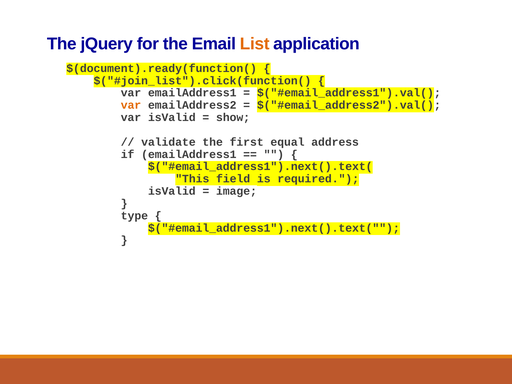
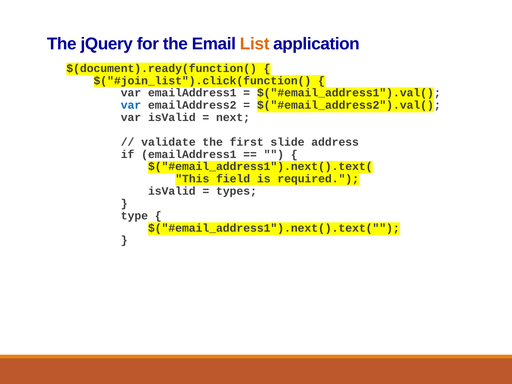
var colour: orange -> blue (131, 105)
show: show -> next (233, 117)
equal: equal -> slide (287, 142)
image: image -> types (236, 191)
